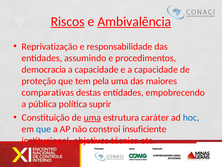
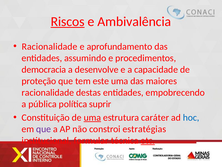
Ambivalência underline: present -> none (134, 21)
Reprivatização: Reprivatização -> Racionalidade (50, 46)
responsabilidade: responsabilidade -> aprofundamento (119, 46)
capacidade: capacidade -> desenvolve (97, 69)
pela: pela -> este (101, 81)
comparativas: comparativas -> racionalidade (48, 92)
que colour: blue -> purple (44, 129)
insuficiente: insuficiente -> estratégias (144, 129)
objetivos: objetivos -> formular (91, 140)
etc underline: none -> present (148, 140)
